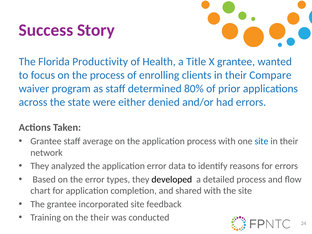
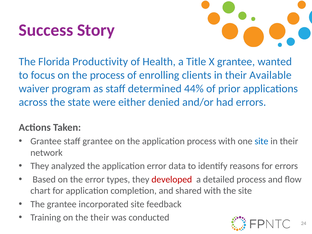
Compare: Compare -> Available (270, 75)
80%: 80% -> 44% (194, 89)
staff average: average -> grantee (98, 141)
developed colour: black -> red (172, 179)
